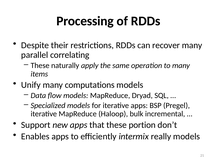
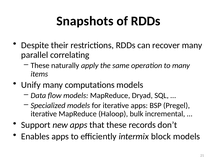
Processing: Processing -> Snapshots (85, 21)
portion: portion -> records (142, 125)
really: really -> block (161, 136)
